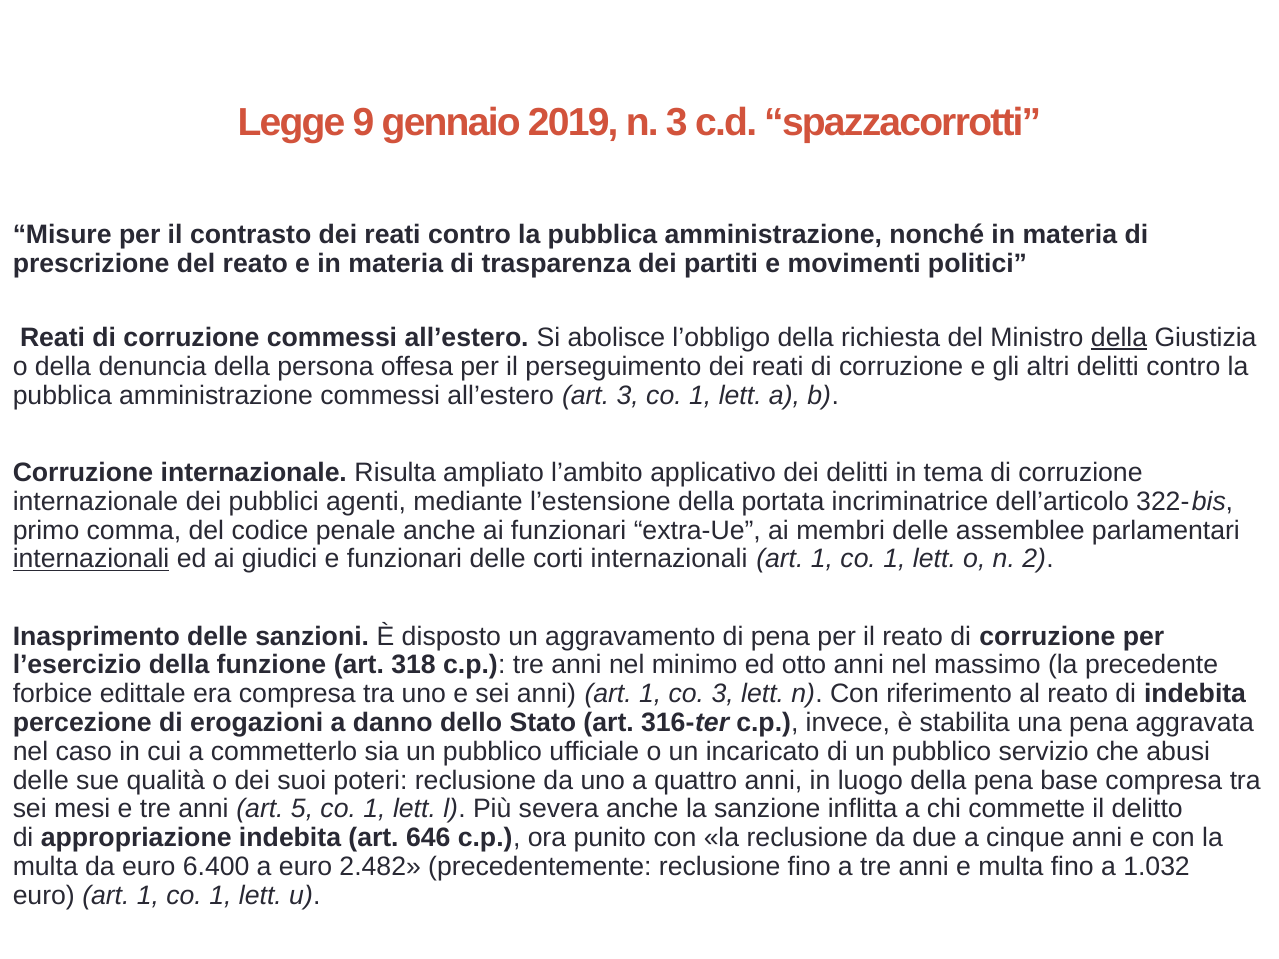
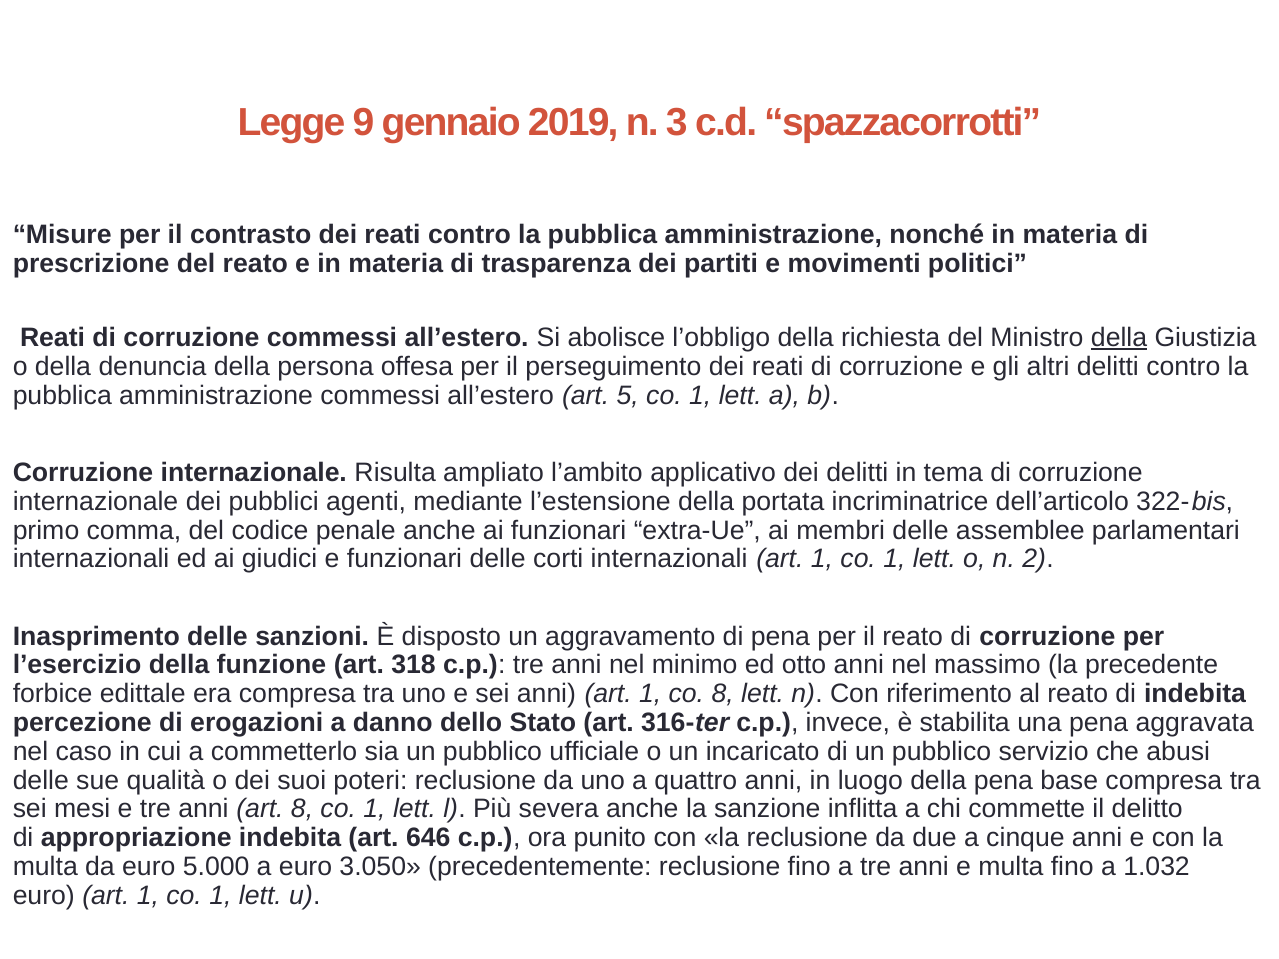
art 3: 3 -> 5 (628, 395)
internazionali underline: present -> none (91, 559)
co 3: 3 -> 8 (723, 694)
art 5: 5 -> 8 (302, 809)
6.400: 6.400 -> 5.000 (216, 867)
2.482: 2.482 -> 3.050 (380, 867)
